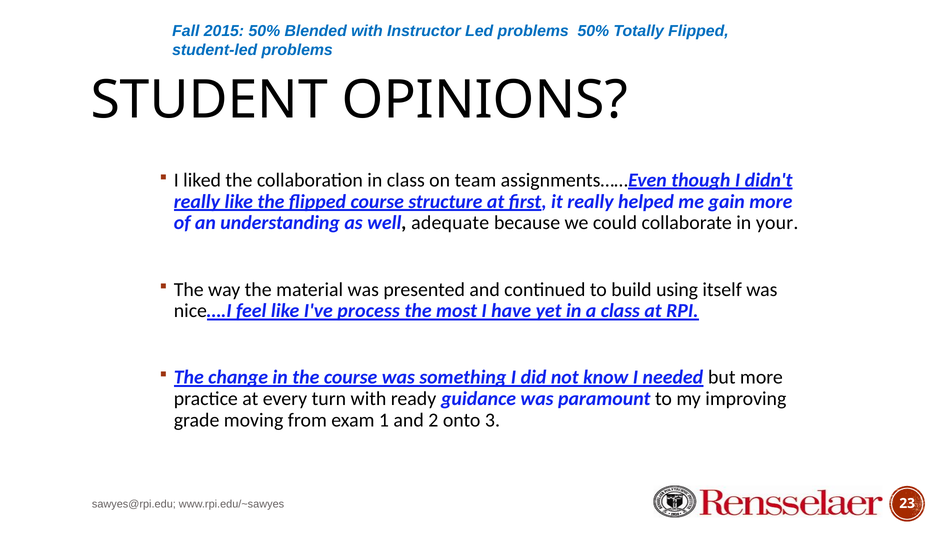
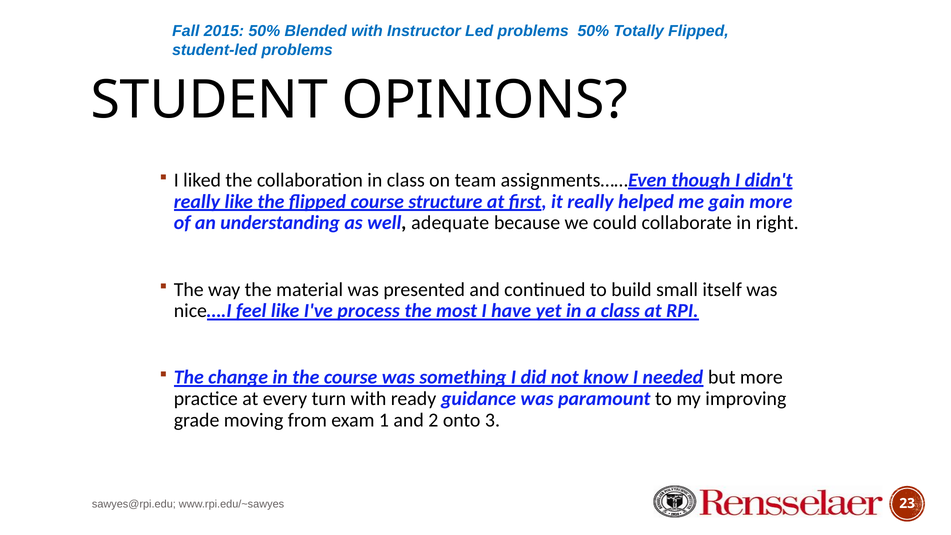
your: your -> right (777, 223)
using: using -> small (677, 289)
